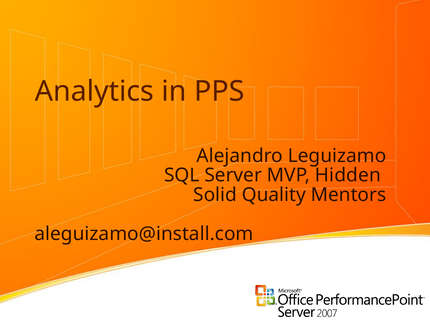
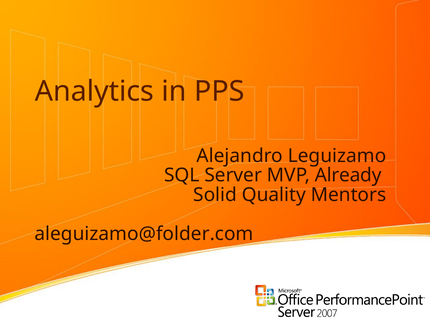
Hidden: Hidden -> Already (348, 175)
aleguizamo@install.com: aleguizamo@install.com -> aleguizamo@folder.com (144, 233)
